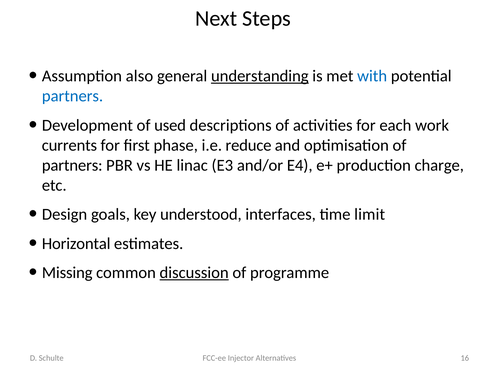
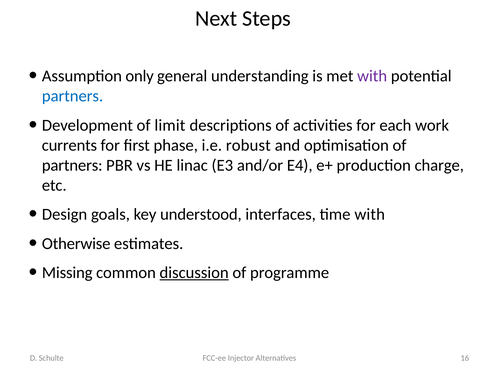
also: also -> only (140, 76)
understanding underline: present -> none (260, 76)
with colour: blue -> purple (372, 76)
used: used -> limit (170, 125)
reduce: reduce -> robust (248, 145)
time limit: limit -> with (370, 214)
Horizontal: Horizontal -> Otherwise (76, 243)
